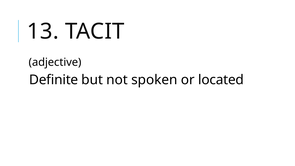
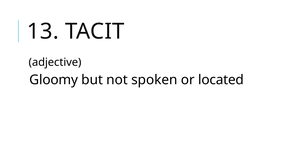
Definite: Definite -> Gloomy (54, 80)
